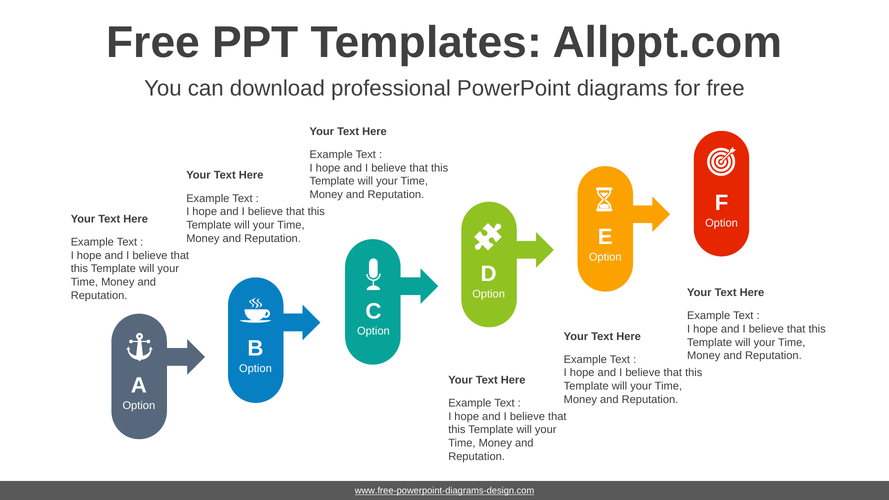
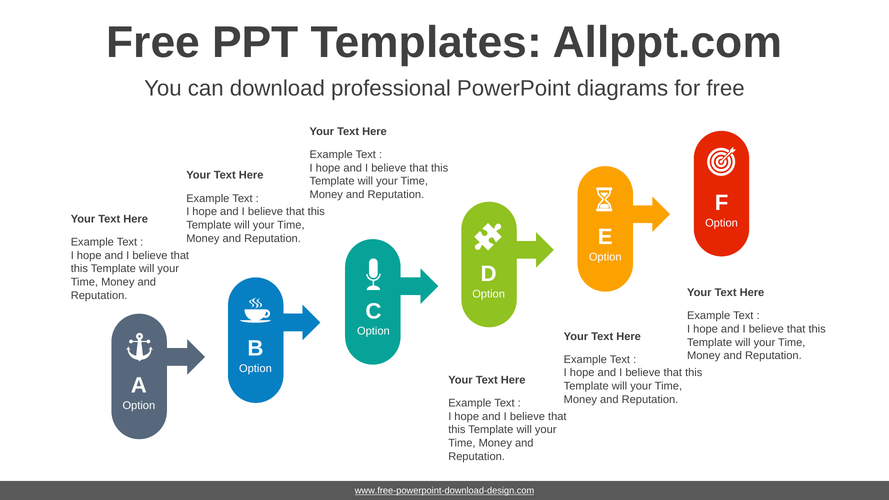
www.free-powerpoint-diagrams-design.com: www.free-powerpoint-diagrams-design.com -> www.free-powerpoint-download-design.com (445, 491)
